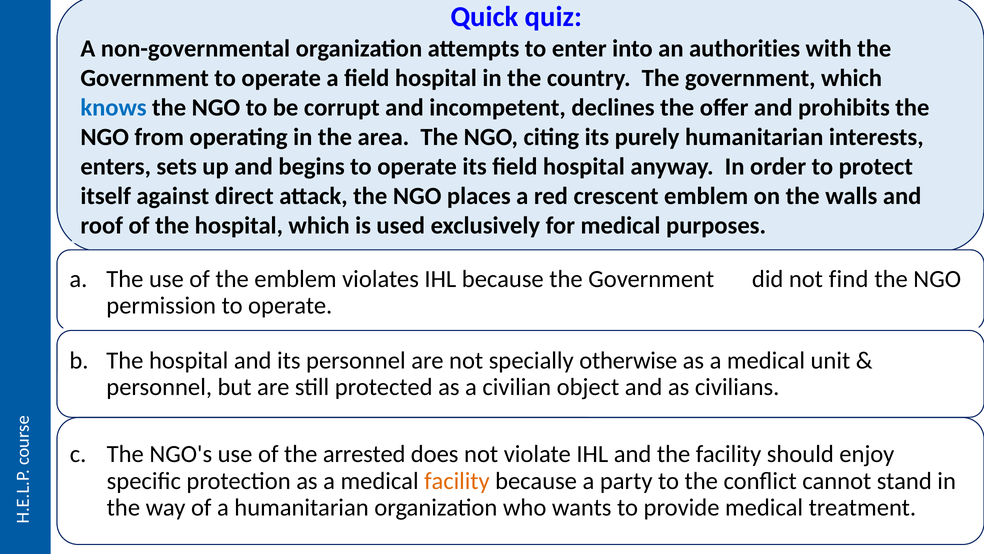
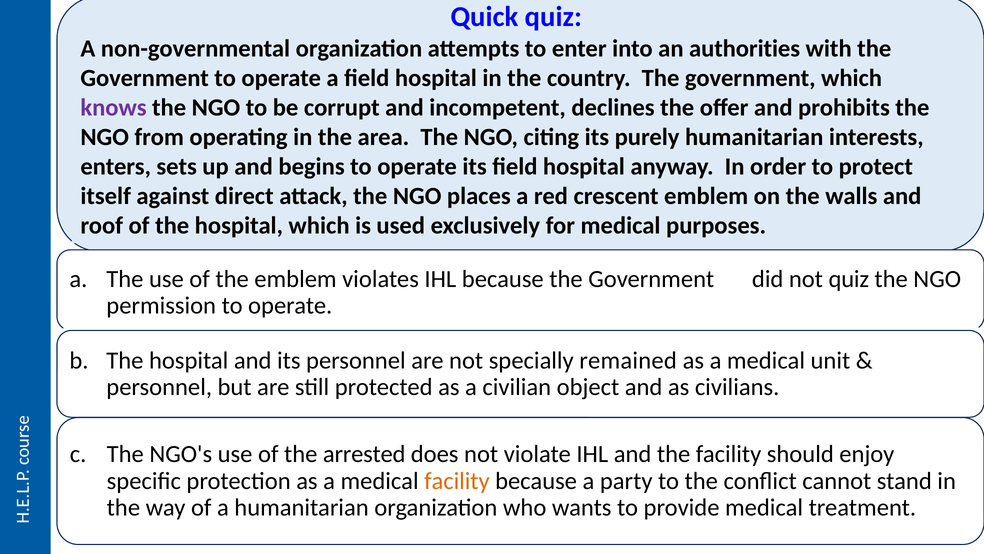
knows colour: blue -> purple (114, 107)
not find: find -> quiz (849, 279)
otherwise: otherwise -> remained (628, 360)
